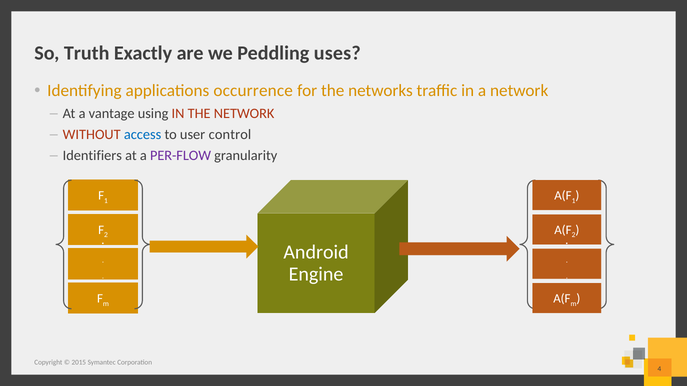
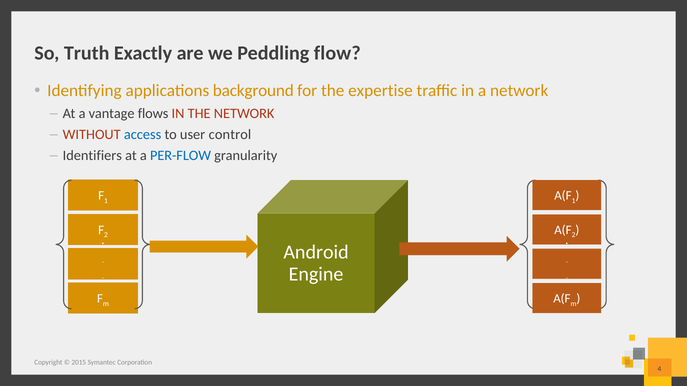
uses: uses -> flow (337, 53)
occurrence: occurrence -> background (253, 91)
networks: networks -> expertise (380, 91)
using: using -> flows (153, 114)
PER-FLOW colour: purple -> blue (181, 156)
